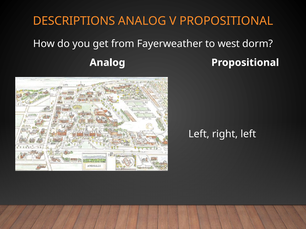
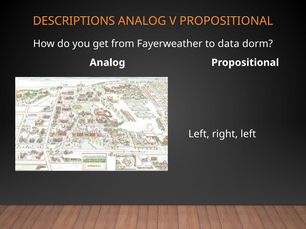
west: west -> data (229, 44)
